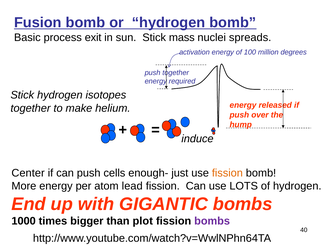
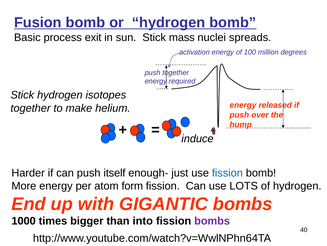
Center: Center -> Harder (28, 172)
cells: cells -> itself (114, 172)
fission colour: orange -> blue (227, 172)
lead: lead -> form (132, 185)
plot: plot -> into (143, 220)
